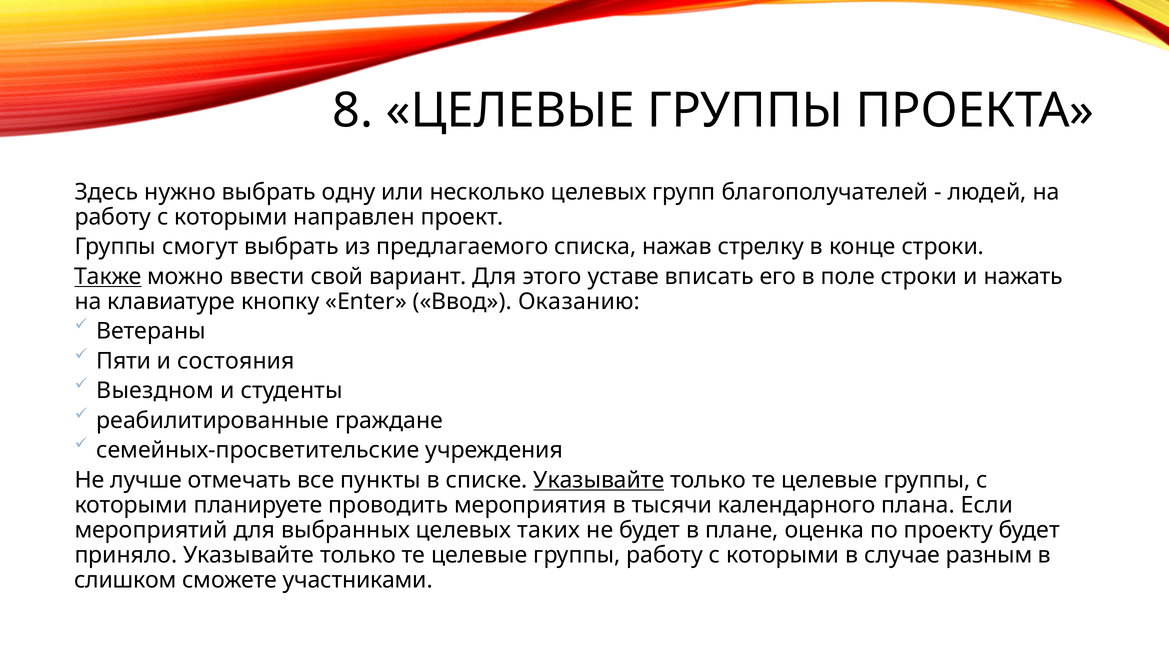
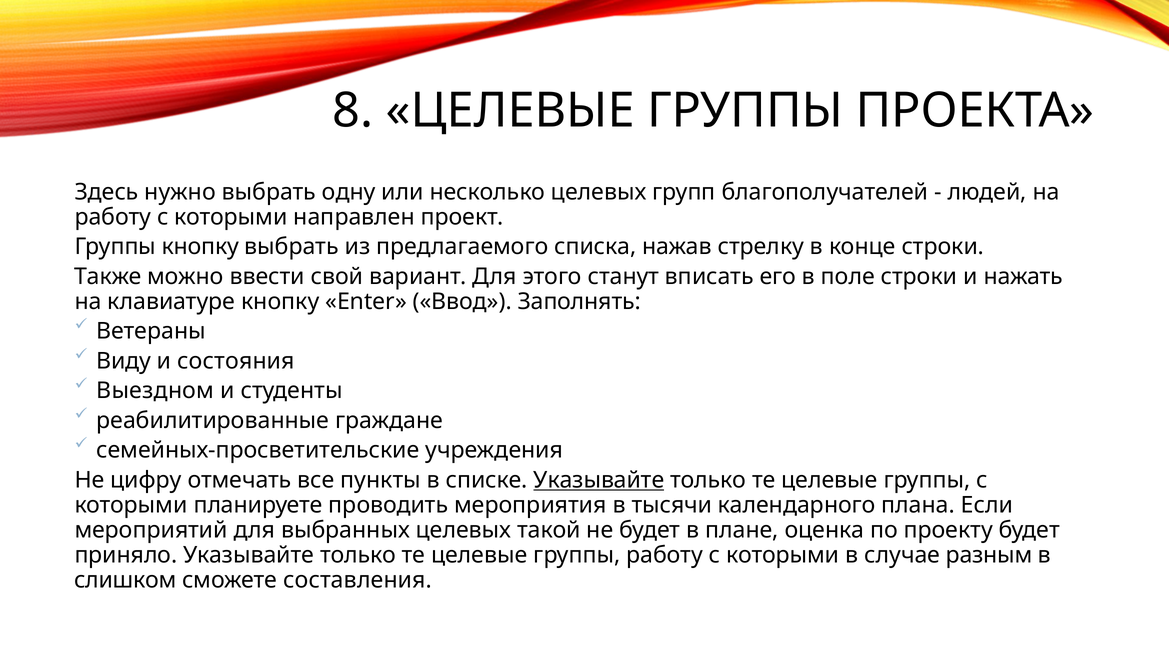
Группы смогут: смогут -> кнопку (200, 247)
Также underline: present -> none (108, 277)
уставе: уставе -> станут (623, 277)
Оказанию: Оказанию -> Заполнять (579, 302)
Пяти: Пяти -> Виду (124, 361)
лучше: лучше -> цифру (146, 481)
таких: таких -> такой (549, 530)
участниками: участниками -> составления (358, 580)
